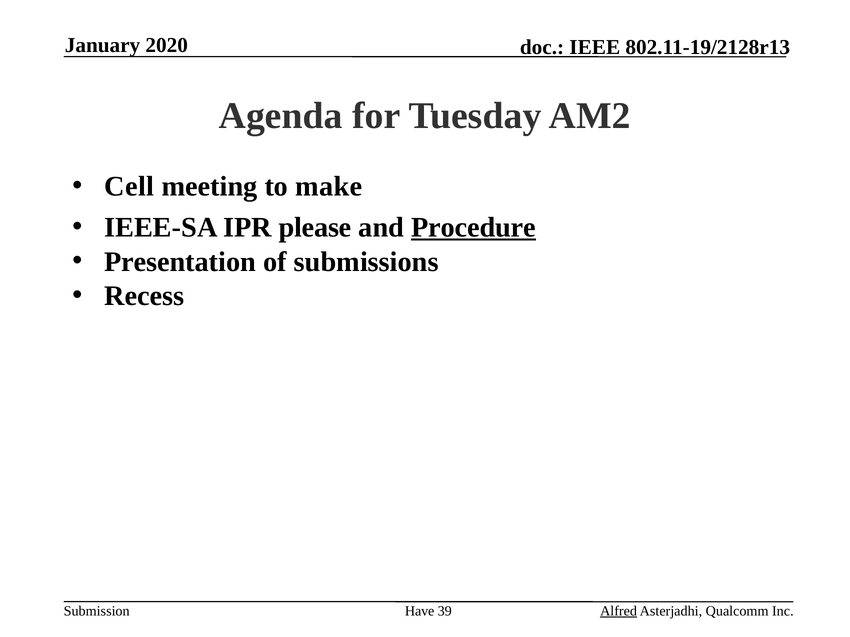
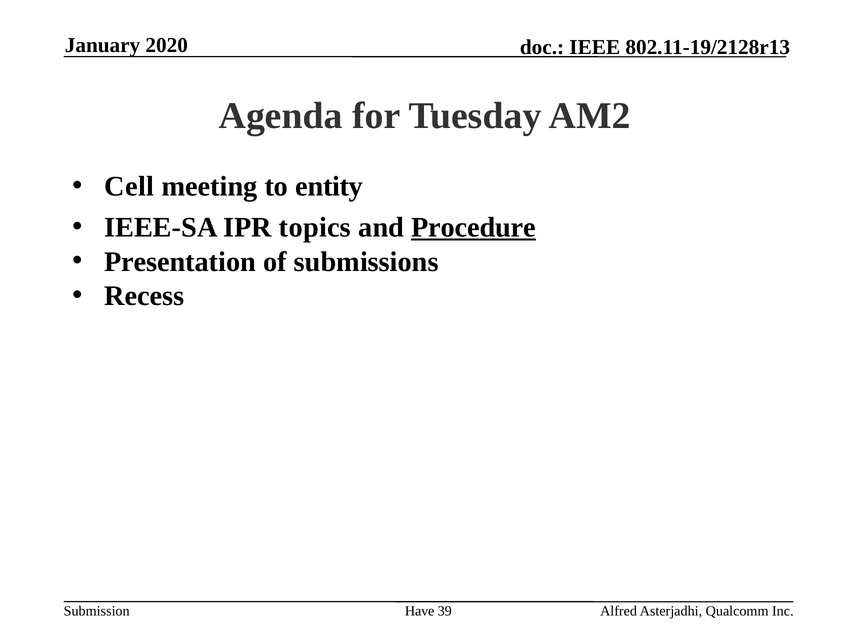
make: make -> entity (329, 187)
please: please -> topics (315, 228)
Alfred underline: present -> none (619, 611)
